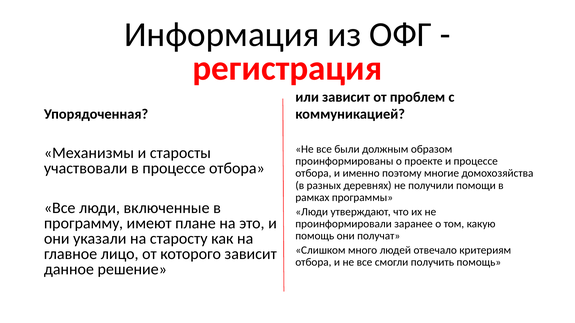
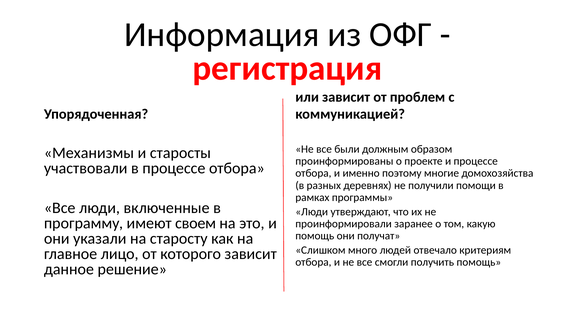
плане: плане -> своем (196, 224)
